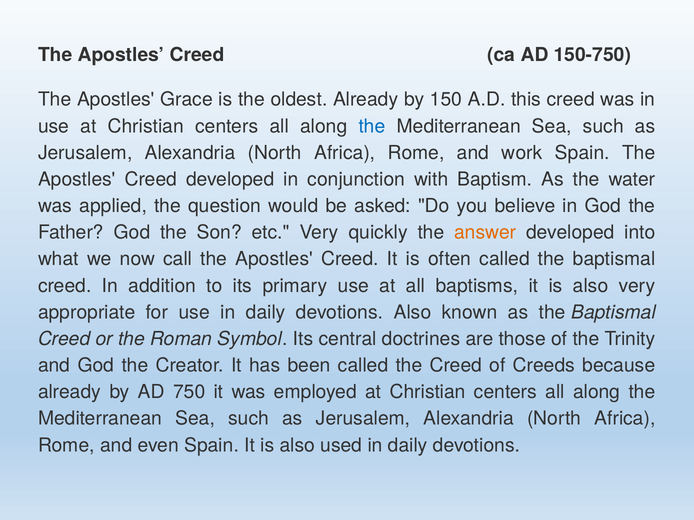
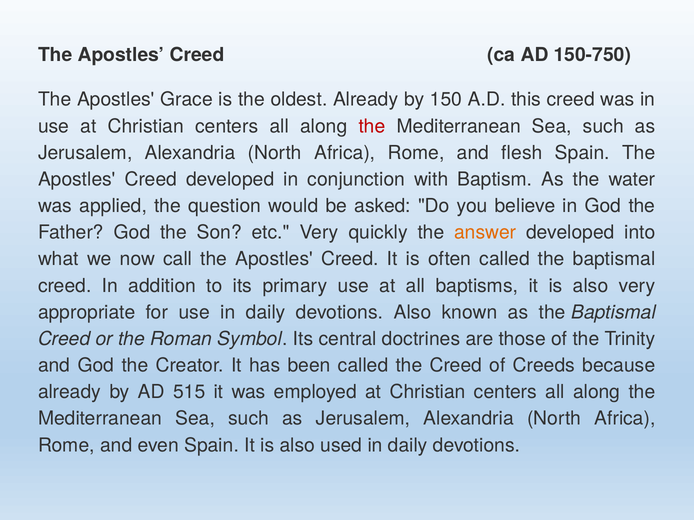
the colour: blue -> red (372, 126)
work: work -> flesh (522, 153)
750: 750 -> 515 (189, 392)
